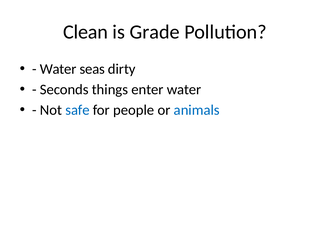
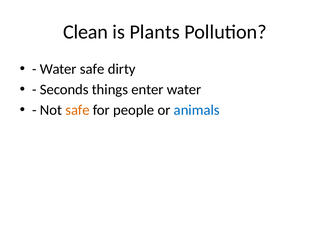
Grade: Grade -> Plants (155, 32)
Water seas: seas -> safe (92, 69)
safe colour: blue -> orange (78, 110)
